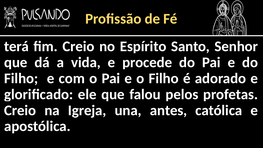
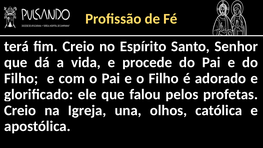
antes: antes -> olhos (168, 110)
